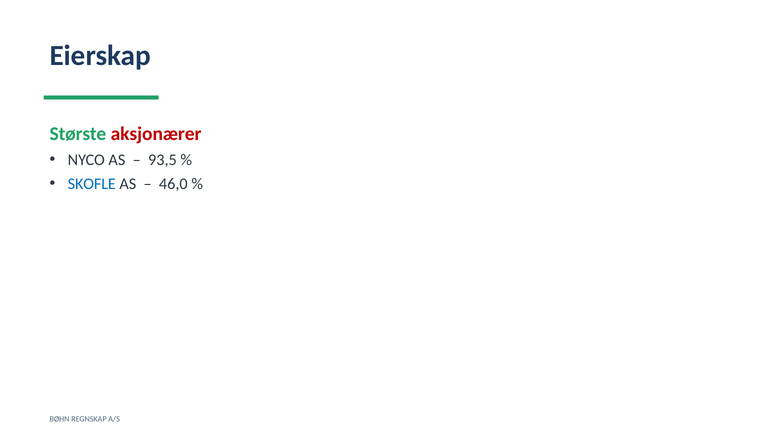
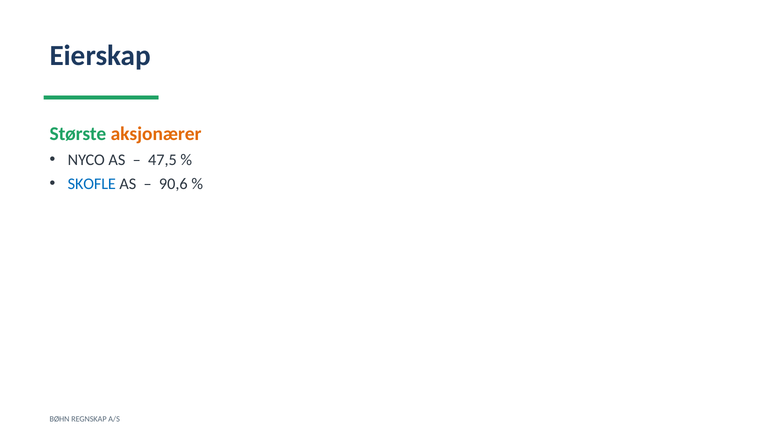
aksjonærer colour: red -> orange (156, 134)
93,5: 93,5 -> 47,5 (162, 160)
46,0: 46,0 -> 90,6 (173, 184)
